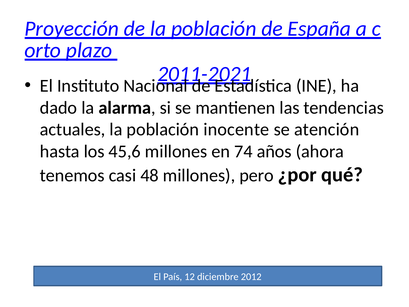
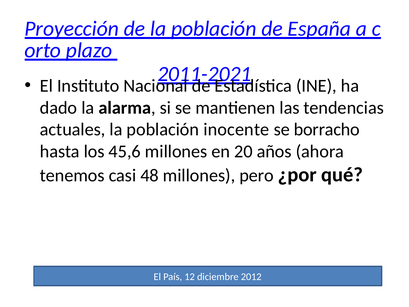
atención: atención -> borracho (327, 129)
74: 74 -> 20 (243, 151)
